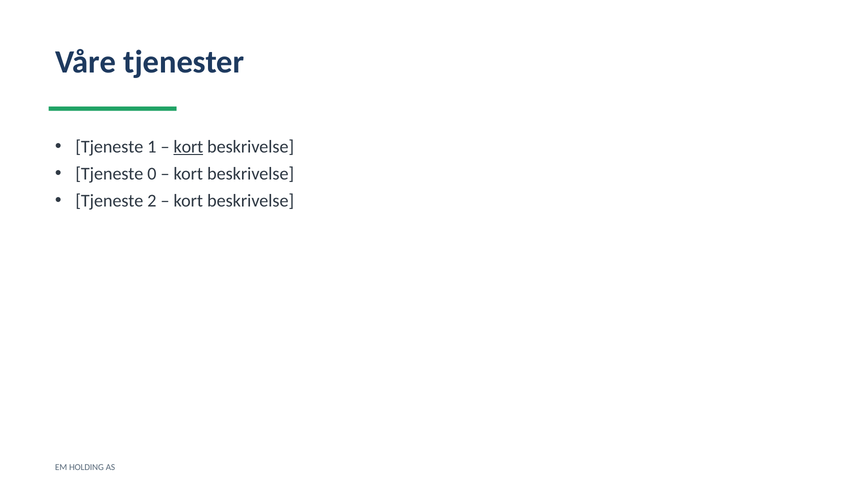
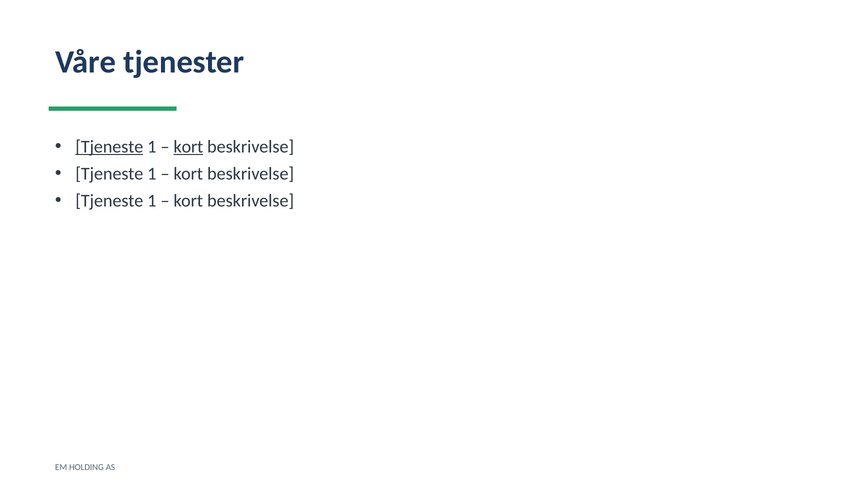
Tjeneste underline: none -> present (109, 147)
0: 0 -> 1 (152, 174)
2: 2 -> 1 (152, 201)
